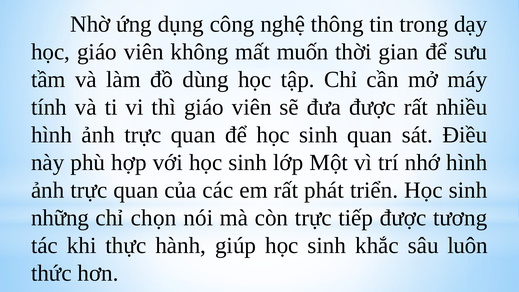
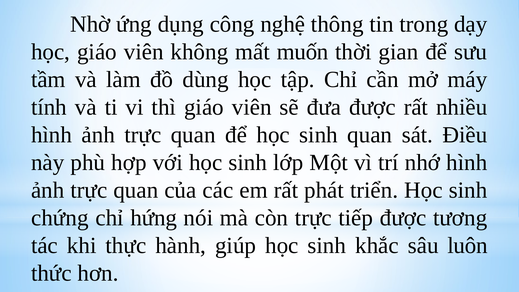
những: những -> chứng (60, 218)
chọn: chọn -> hứng (154, 218)
